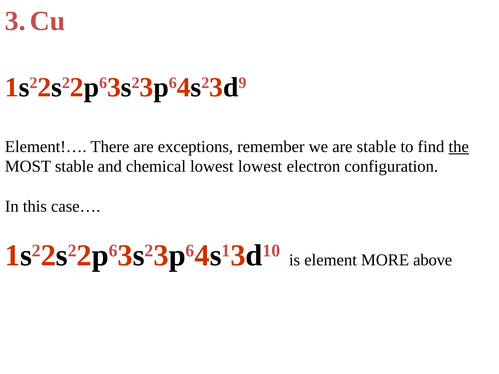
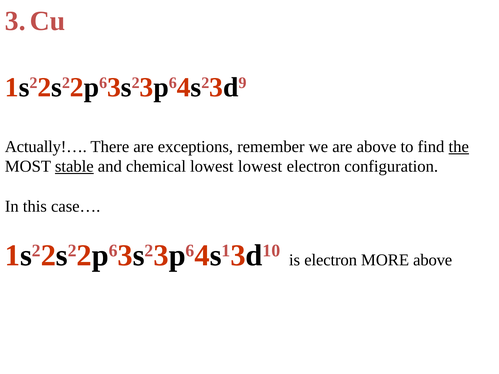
Element!…: Element!… -> Actually!… (46, 147)
are stable: stable -> above (377, 147)
stable underline: none -> present (74, 167)
is element: element -> electron (331, 260)
